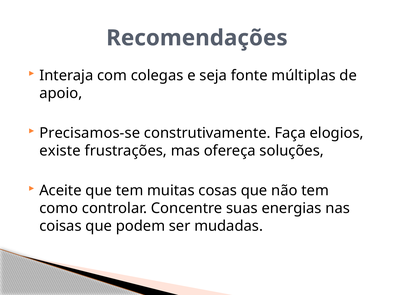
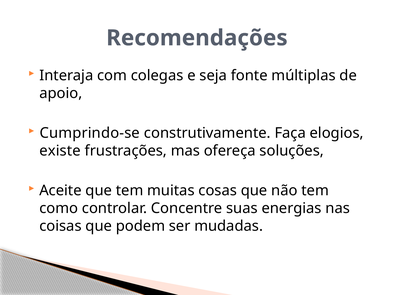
Precisamos-se: Precisamos-se -> Cumprindo-se (90, 133)
